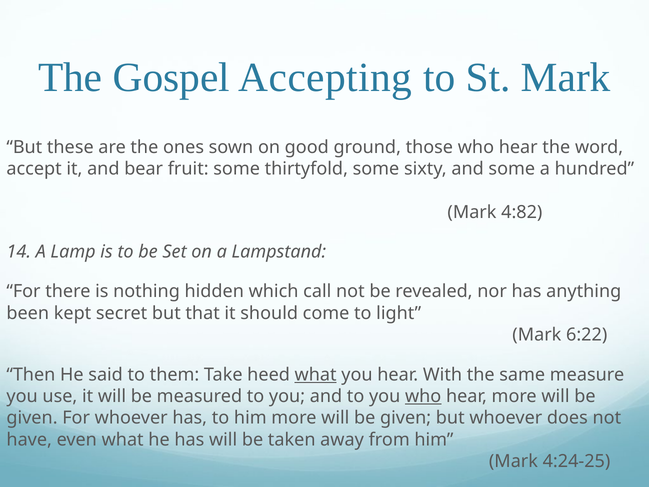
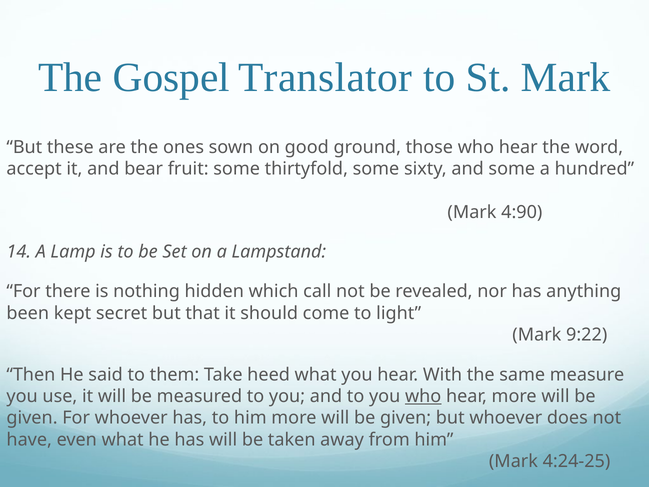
Accepting: Accepting -> Translator (325, 77)
4:82: 4:82 -> 4:90 (522, 212)
6:22: 6:22 -> 9:22 (587, 335)
what underline: present -> none (316, 374)
